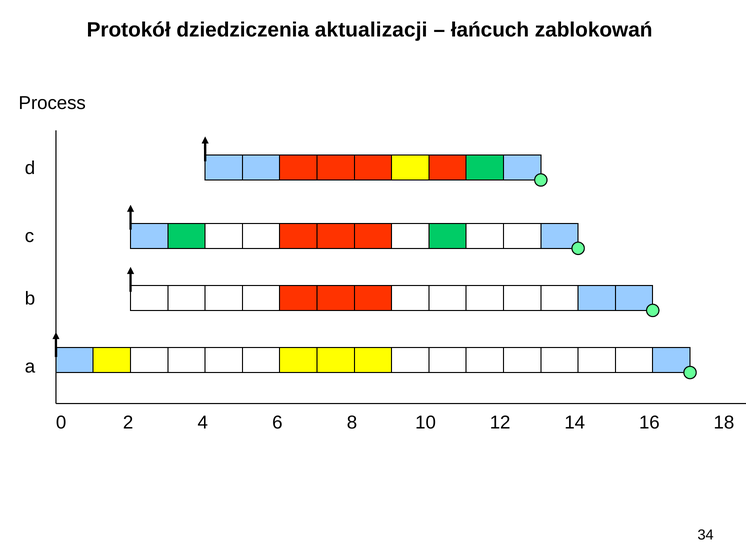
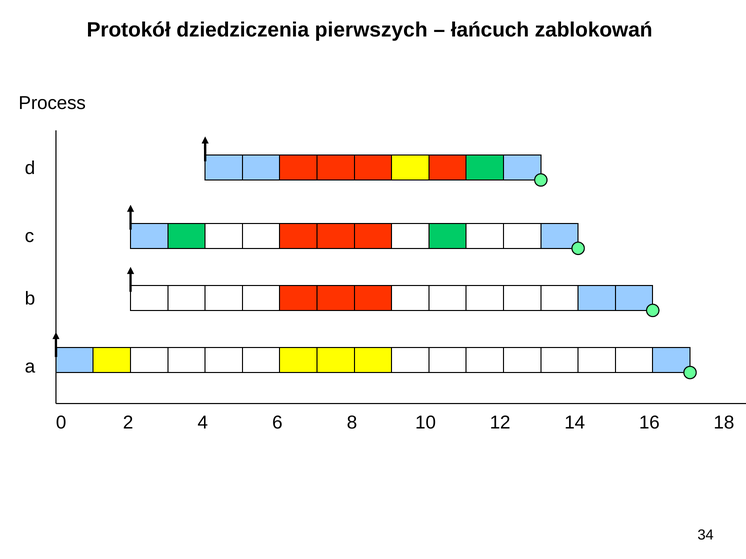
aktualizacji: aktualizacji -> pierwszych (371, 30)
